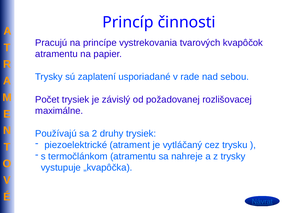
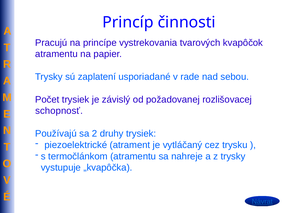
maximálne: maximálne -> schopnosť (59, 111)
